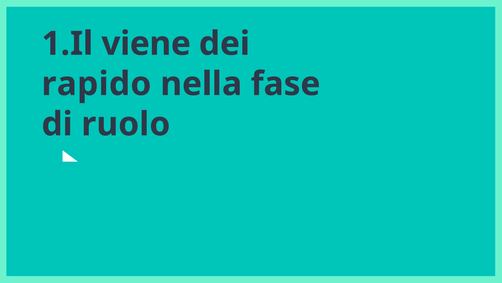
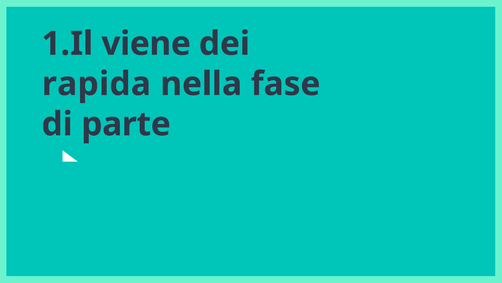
rapido: rapido -> rapida (96, 84)
ruolo: ruolo -> parte (126, 124)
